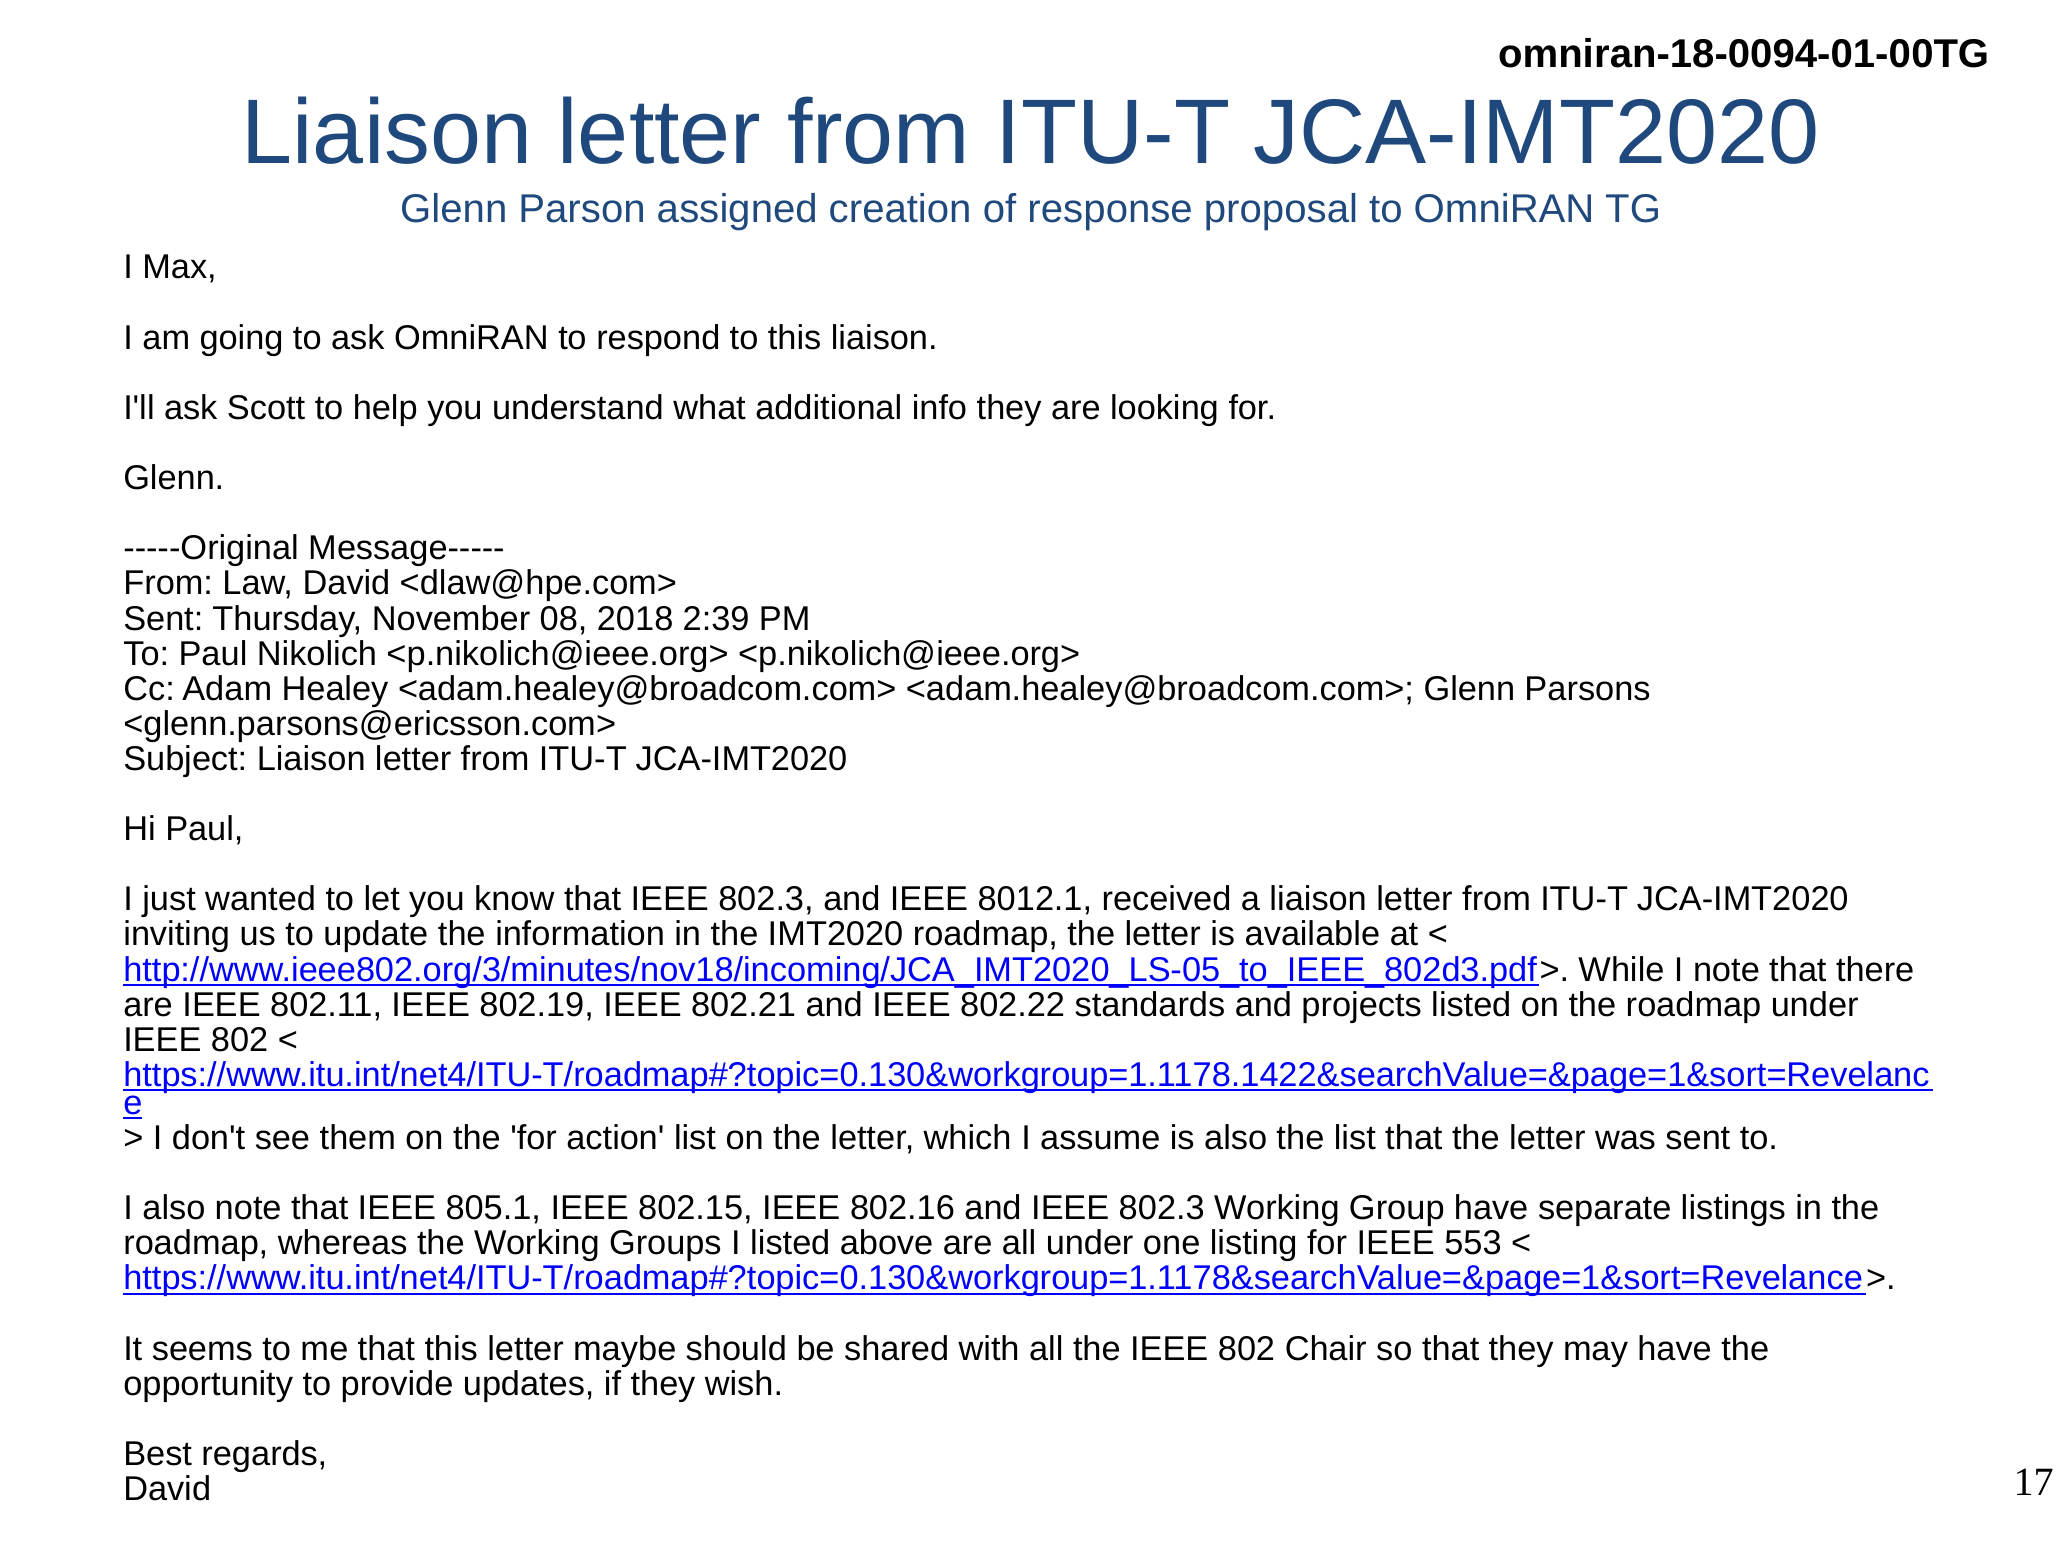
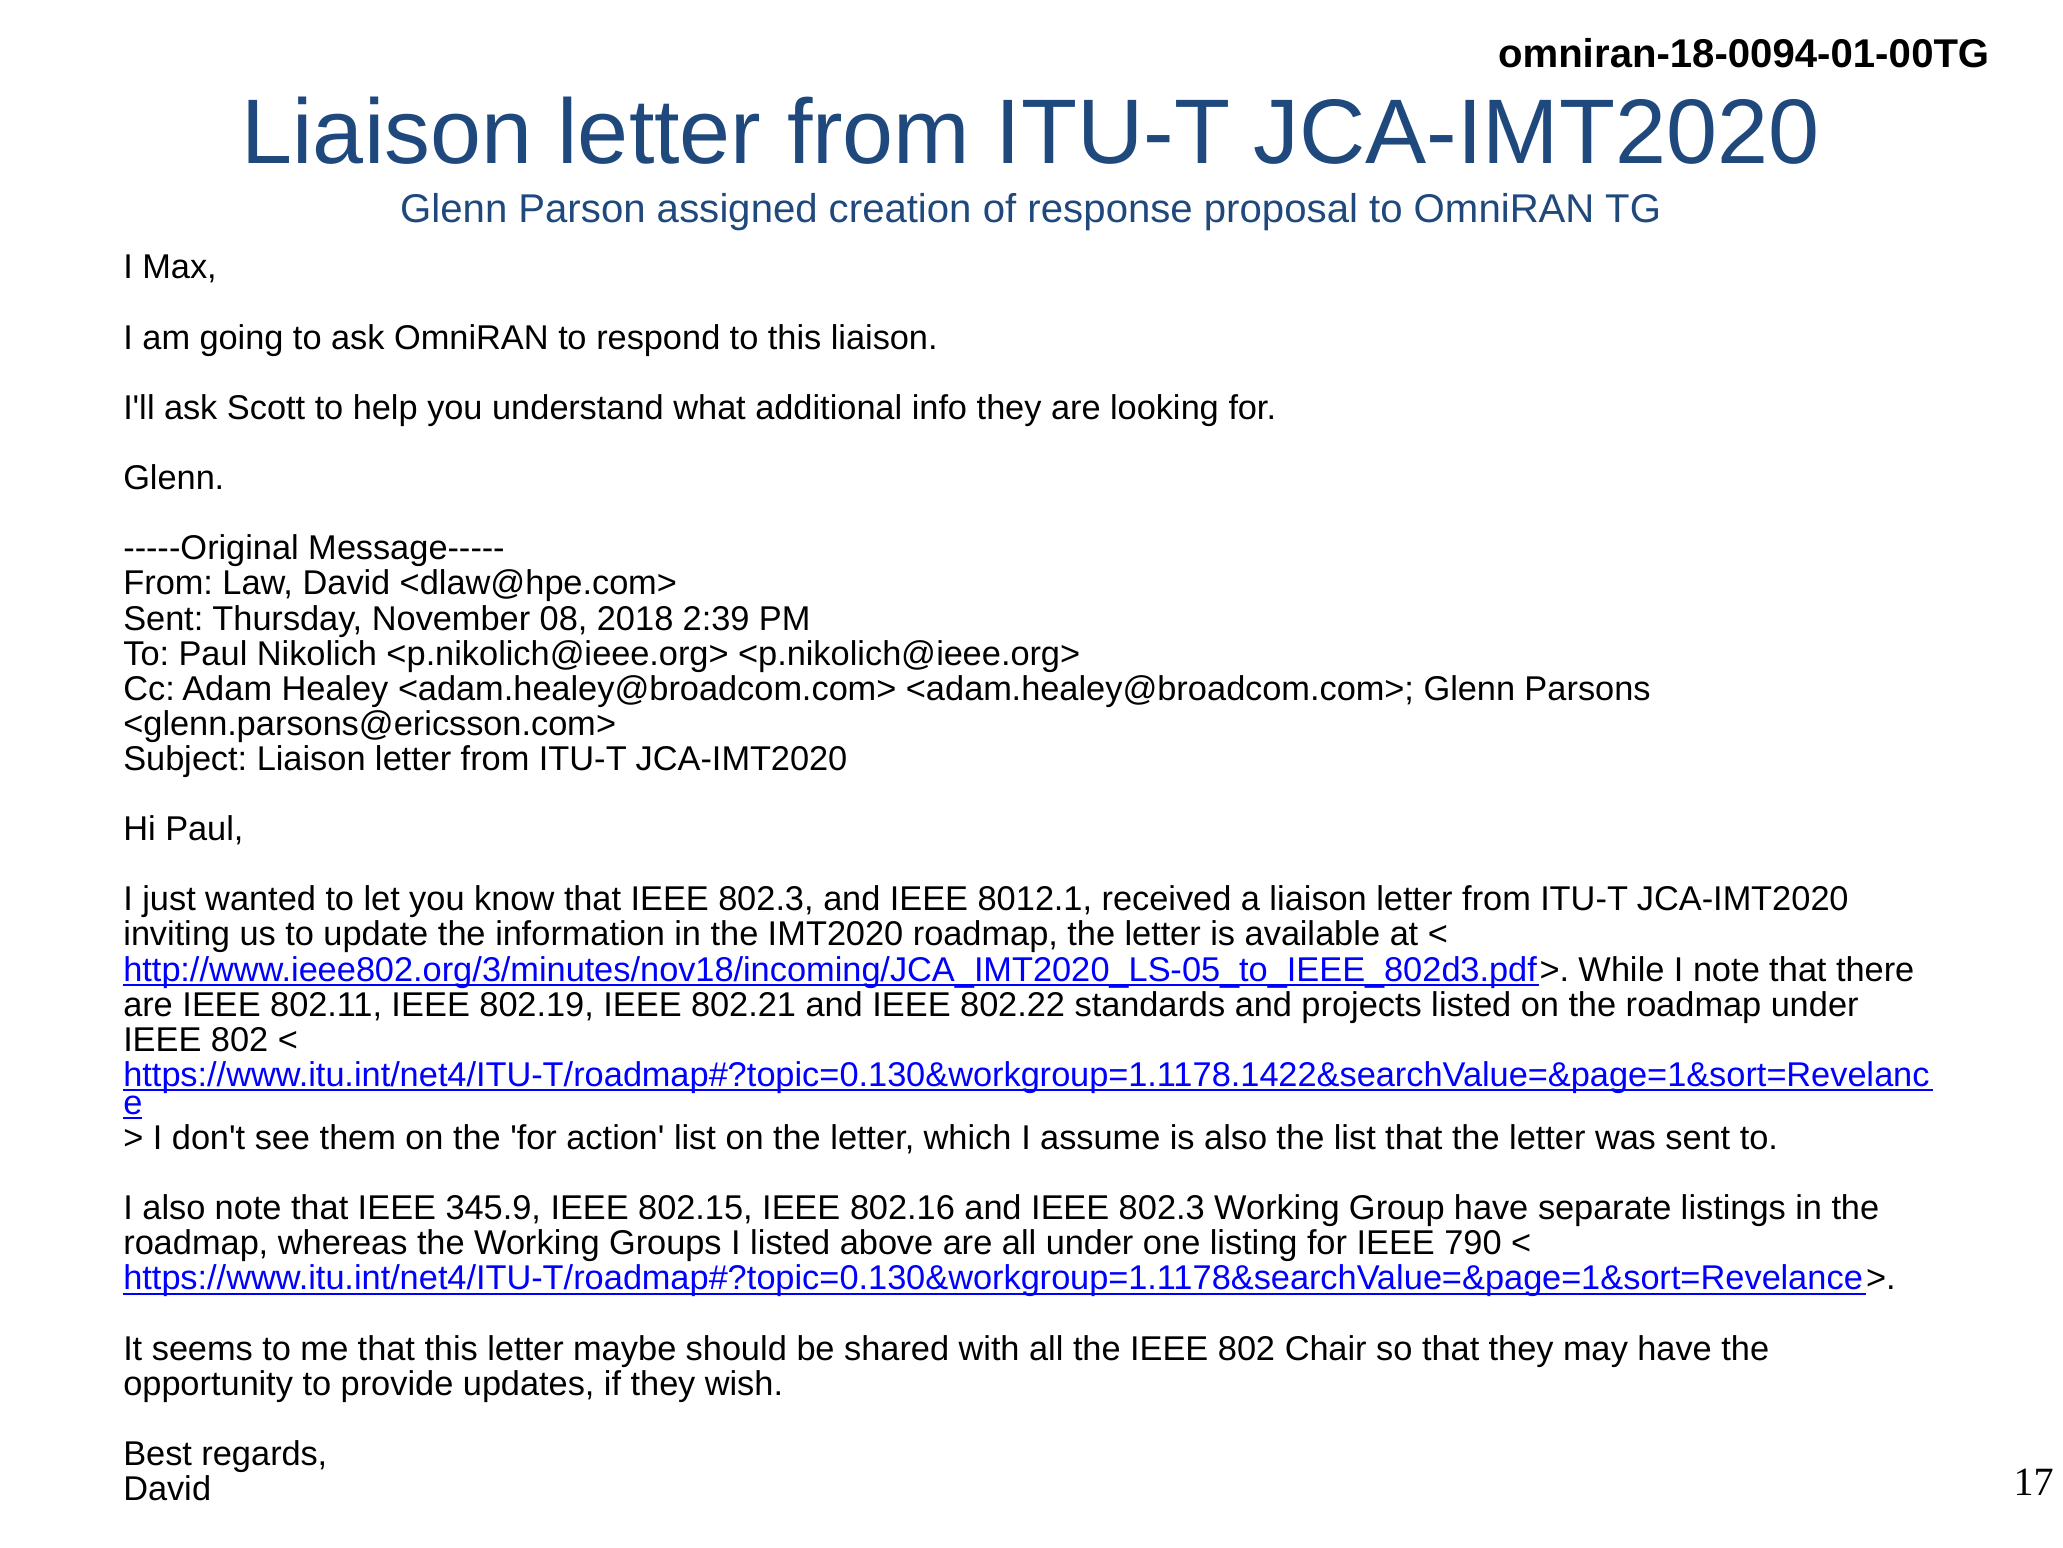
805.1: 805.1 -> 345.9 (493, 1208)
553: 553 -> 790 (1473, 1243)
